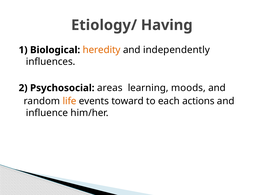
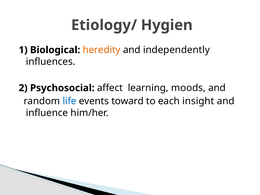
Having: Having -> Hygien (167, 25)
areas: areas -> affect (110, 88)
life colour: orange -> blue (70, 101)
actions: actions -> insight (198, 101)
